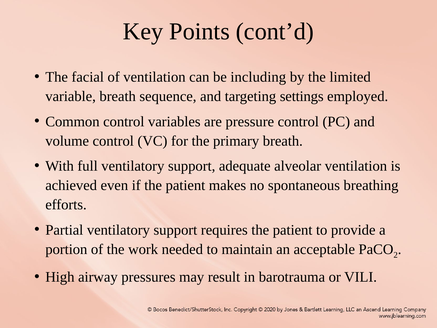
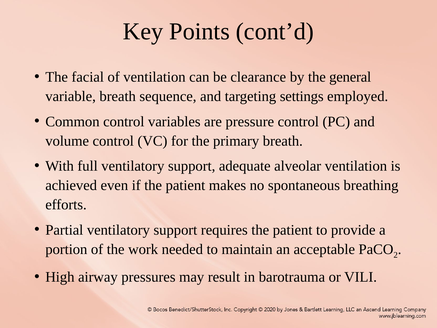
including: including -> clearance (258, 77)
limited: limited -> general (350, 77)
